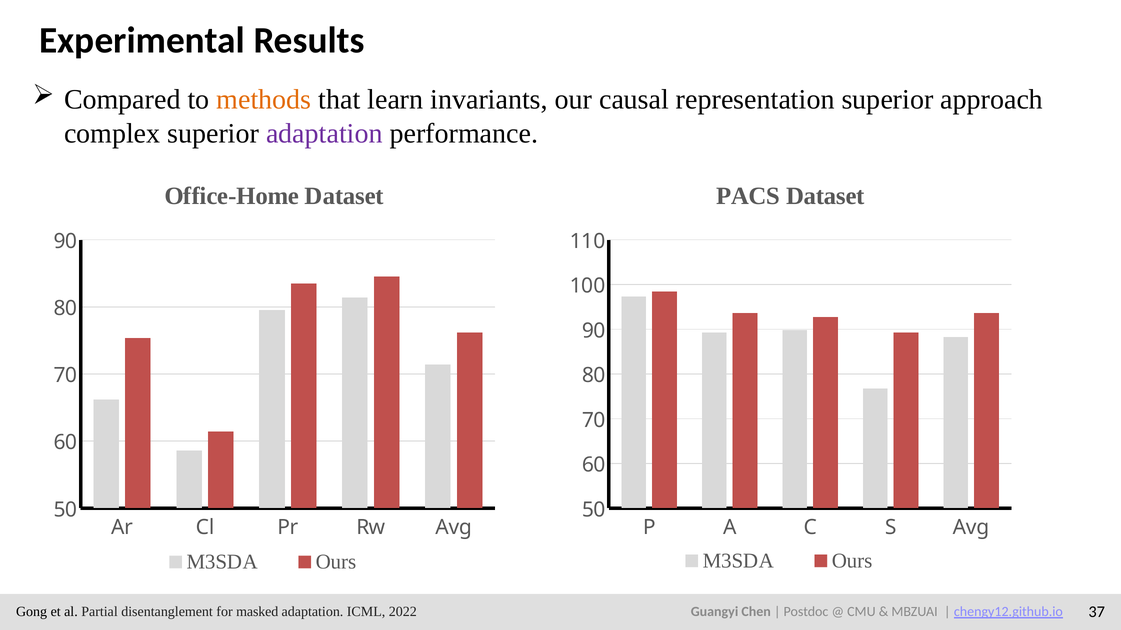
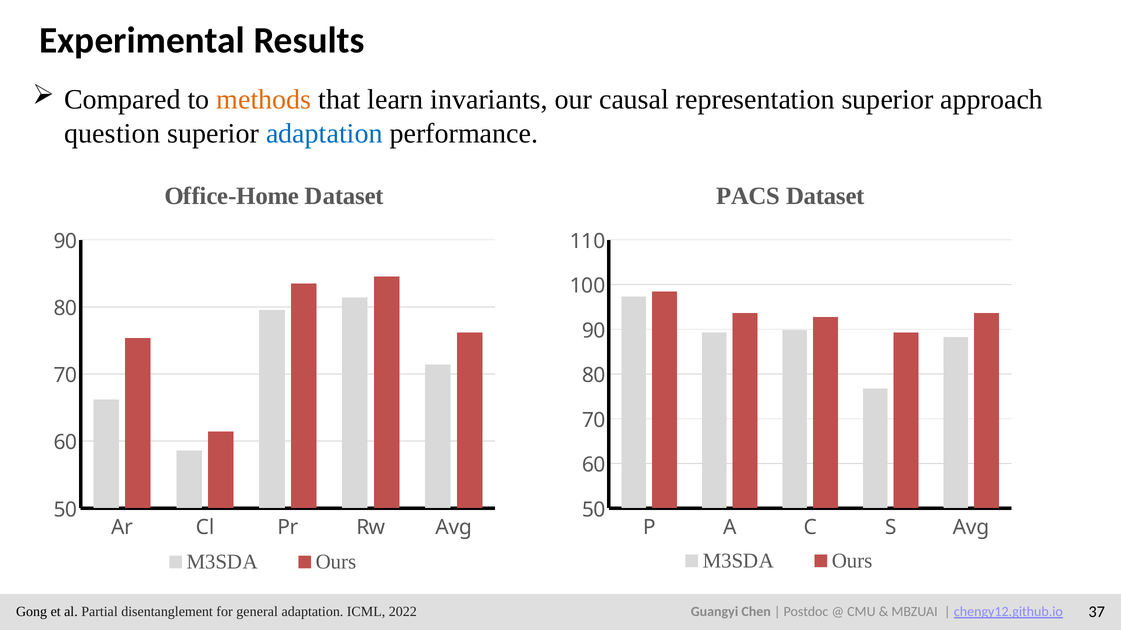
complex: complex -> question (112, 133)
adaptation colour: purple -> blue (324, 133)
masked: masked -> general (257, 612)
